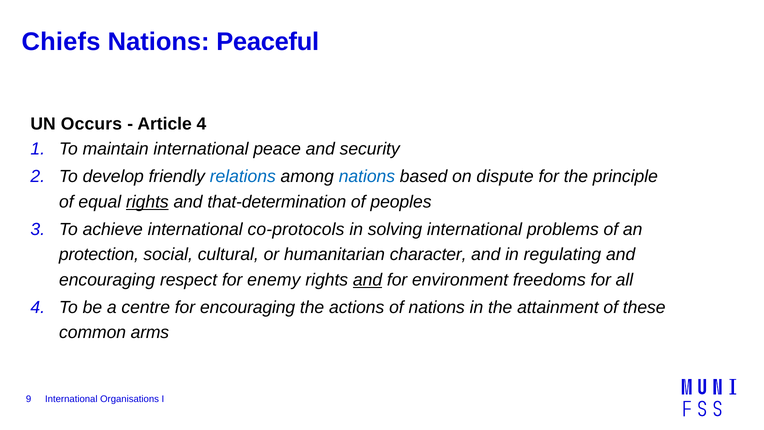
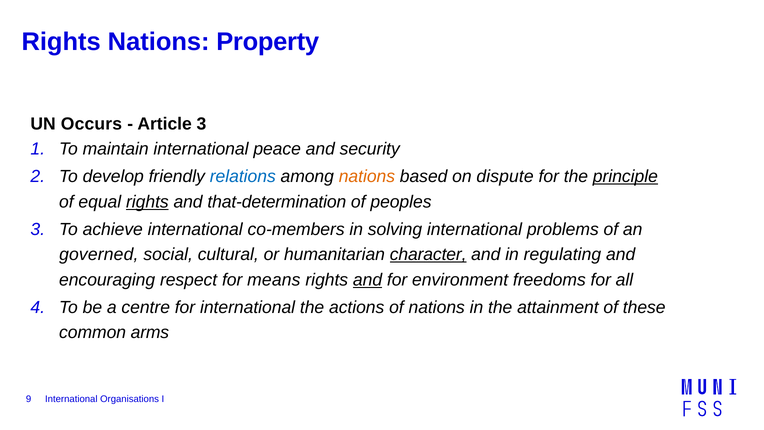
Chiefs: Chiefs -> Rights (61, 42)
Peaceful: Peaceful -> Property (268, 42)
Article 4: 4 -> 3 (201, 124)
nations colour: blue -> orange (367, 176)
principle underline: none -> present (625, 176)
co-protocols: co-protocols -> co-members (296, 229)
protection: protection -> governed (99, 254)
character underline: none -> present (428, 254)
enemy: enemy -> means (274, 280)
for encouraging: encouraging -> international (248, 307)
